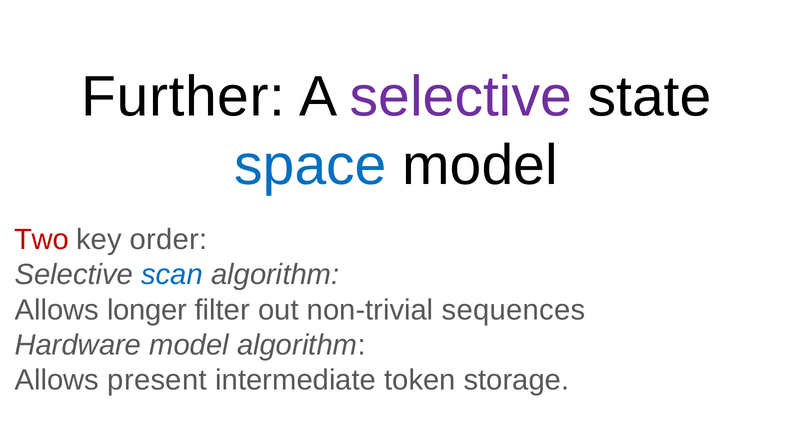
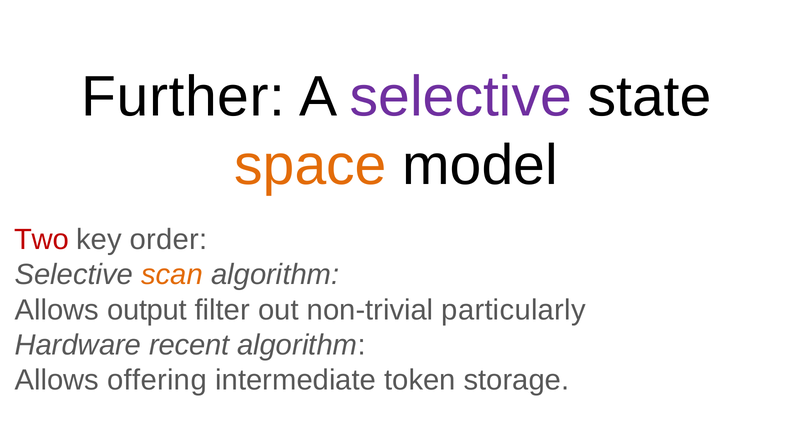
space colour: blue -> orange (310, 165)
scan colour: blue -> orange (172, 275)
longer: longer -> output (147, 310)
sequences: sequences -> particularly (514, 310)
Hardware model: model -> recent (189, 345)
present: present -> offering (157, 380)
